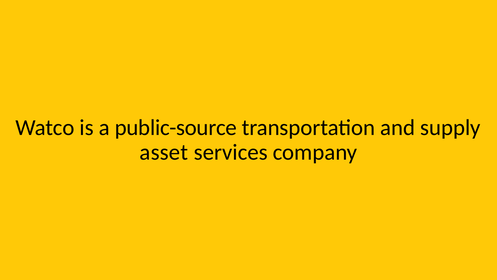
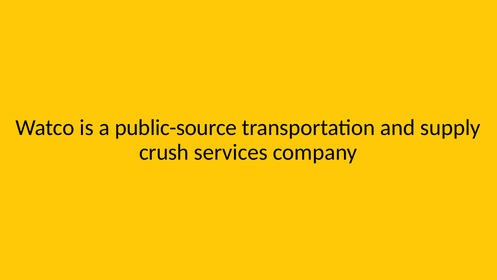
asset: asset -> crush (164, 152)
